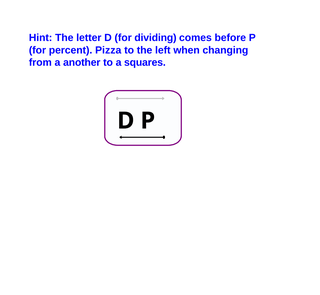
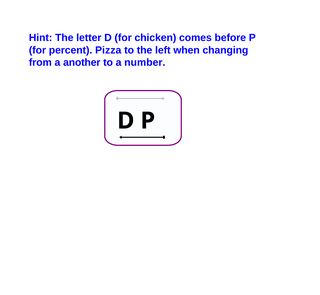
dividing: dividing -> chicken (155, 38)
squares: squares -> number (145, 62)
